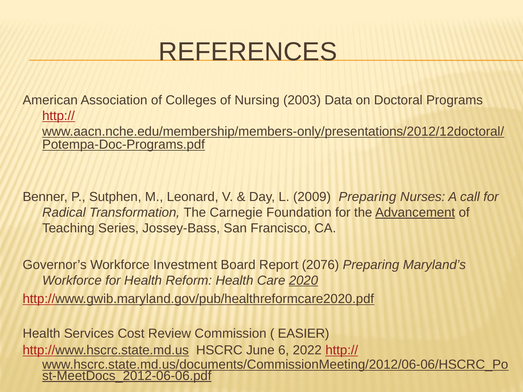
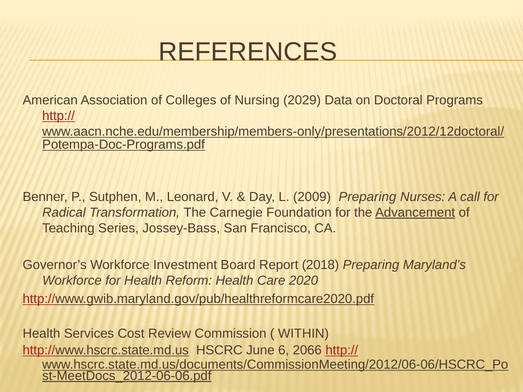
2003: 2003 -> 2029 (302, 100)
2076: 2076 -> 2018 (320, 265)
2020 underline: present -> none (303, 281)
EASIER: EASIER -> WITHIN (303, 334)
2022: 2022 -> 2066 (307, 351)
